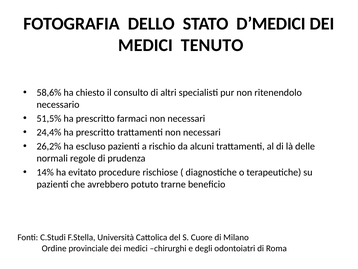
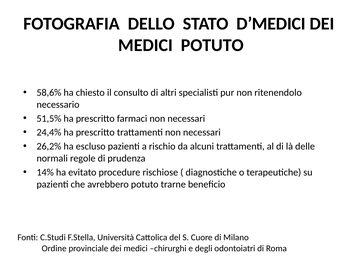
MEDICI TENUTO: TENUTO -> POTUTO (212, 45)
